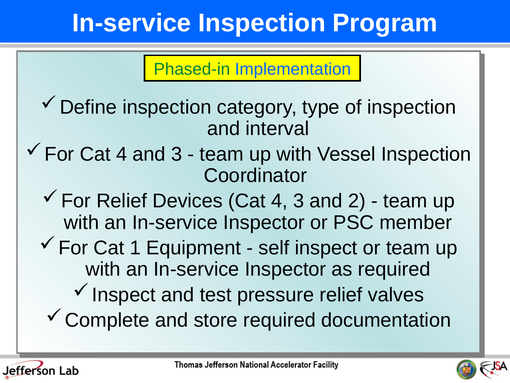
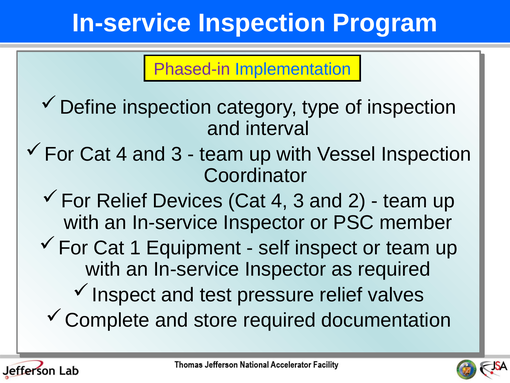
Phased-in colour: green -> purple (192, 69)
